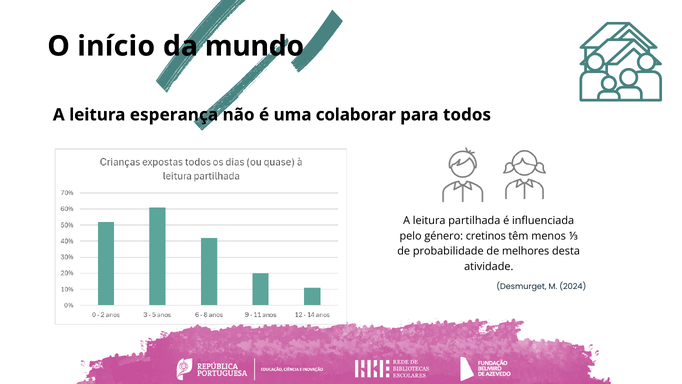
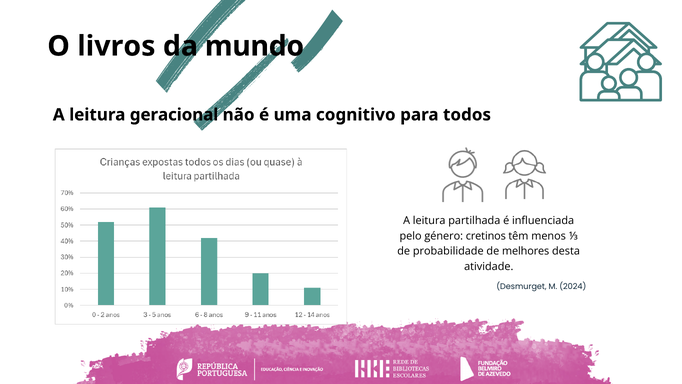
início: início -> livros (116, 46)
esperança: esperança -> geracional (174, 115)
colaborar: colaborar -> cognitivo (356, 115)
